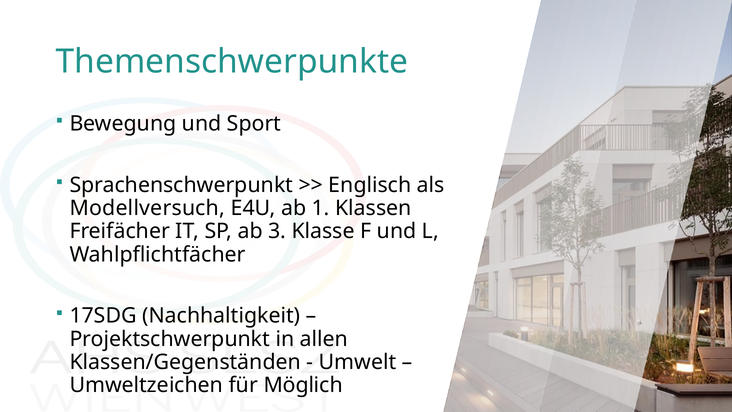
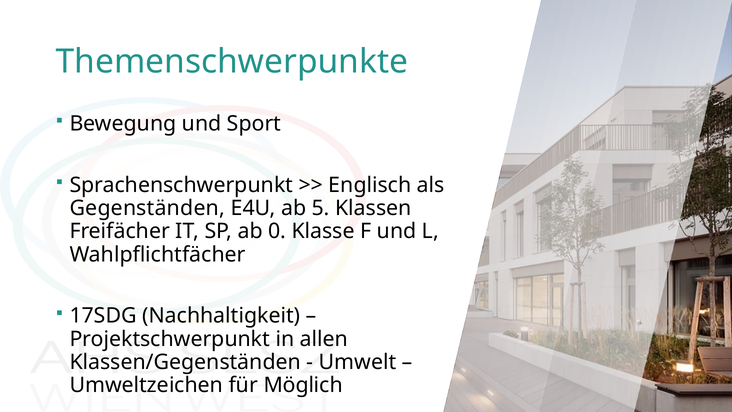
Modellversuch: Modellversuch -> Gegenständen (147, 208)
1: 1 -> 5 (321, 208)
3: 3 -> 0 (277, 231)
